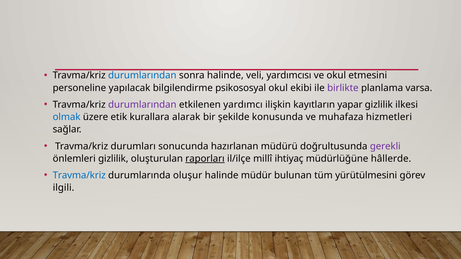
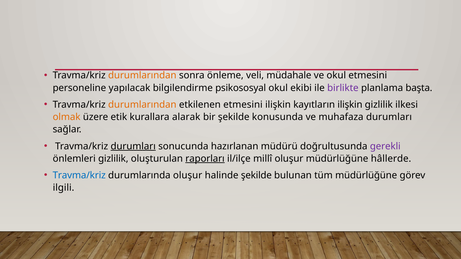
durumlarından colour: blue -> orange (142, 76)
sonra halinde: halinde -> önleme (225, 76)
yardımcısı: yardımcısı -> müdahale (289, 76)
varsa: varsa -> başta (419, 88)
durumlarından colour: purple -> orange (142, 105)
etkilenen yardımcı: yardımcı -> etmesini (243, 105)
kayıtların yapar: yapar -> ilişkin (350, 105)
olmak colour: blue -> orange (67, 117)
muhafaza hizmetleri: hizmetleri -> durumları (389, 117)
durumları underline: none -> present (133, 146)
millî ihtiyaç: ihtiyaç -> oluşur (289, 159)
halinde müdür: müdür -> şekilde (256, 176)
tüm yürütülmesini: yürütülmesini -> müdürlüğüne (366, 176)
